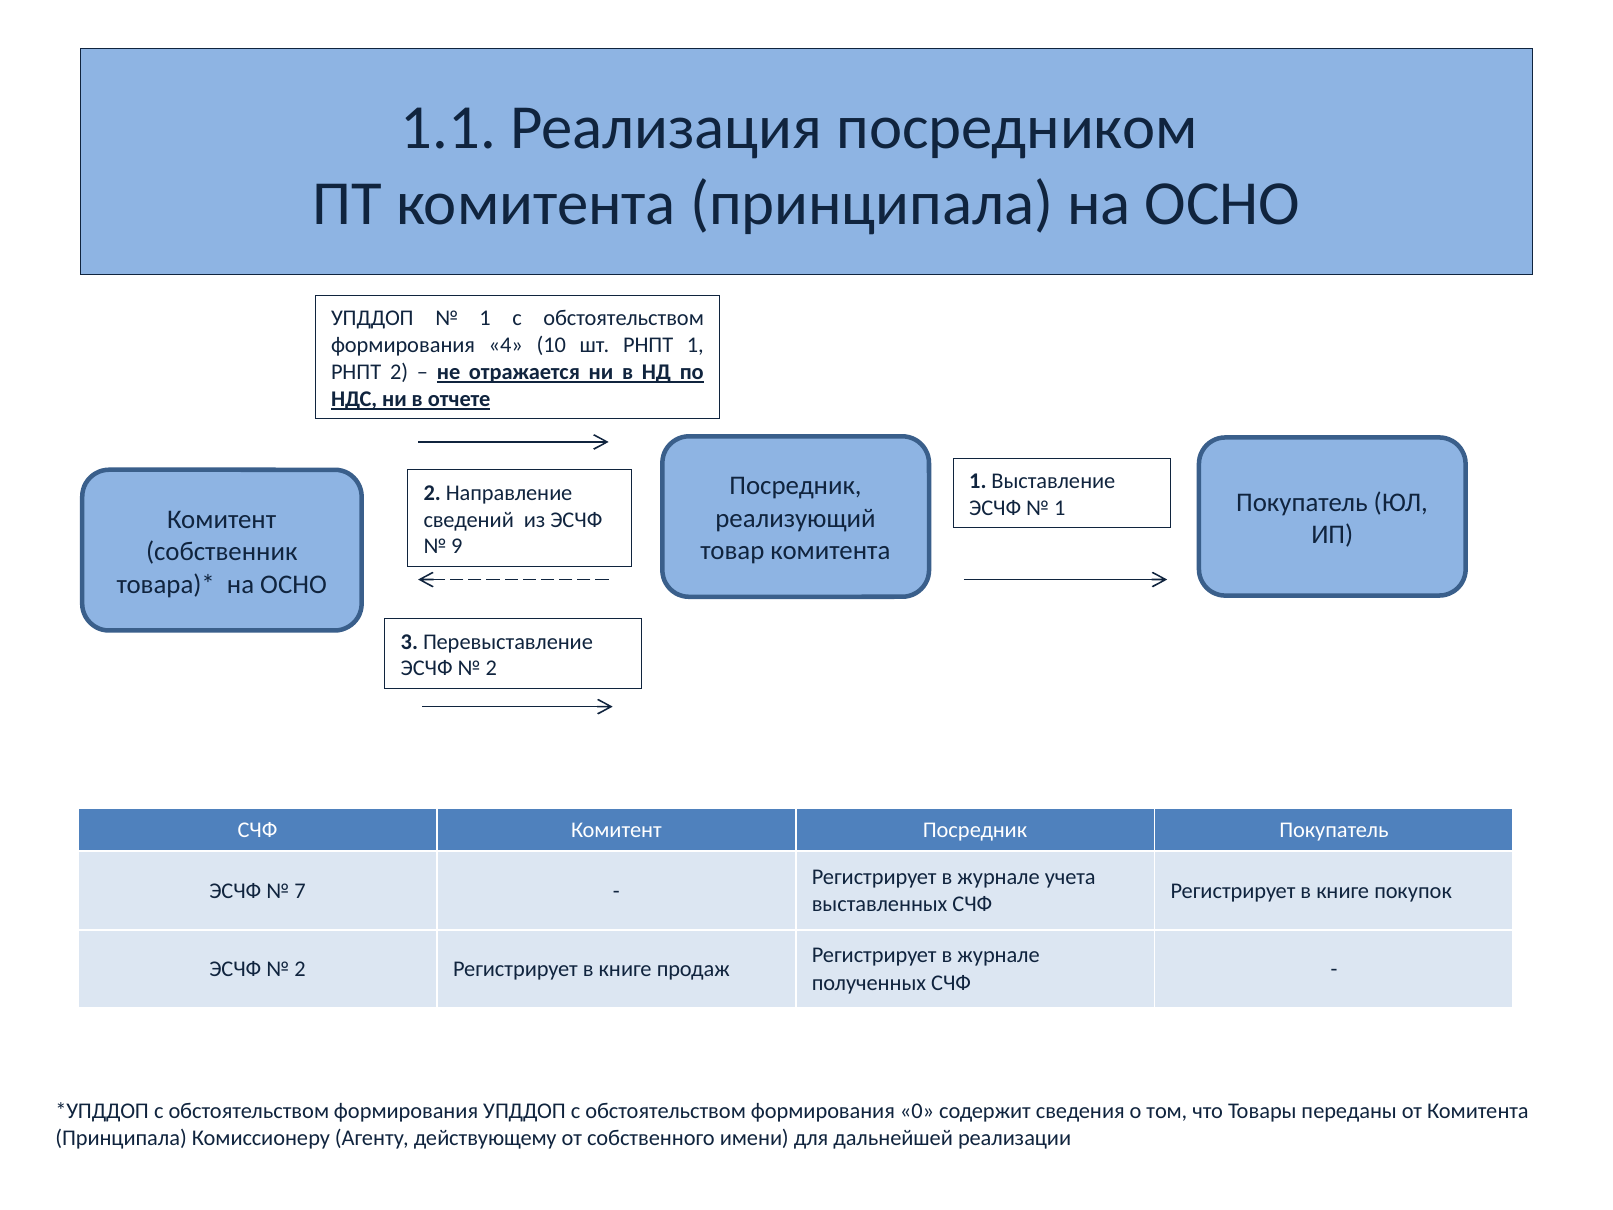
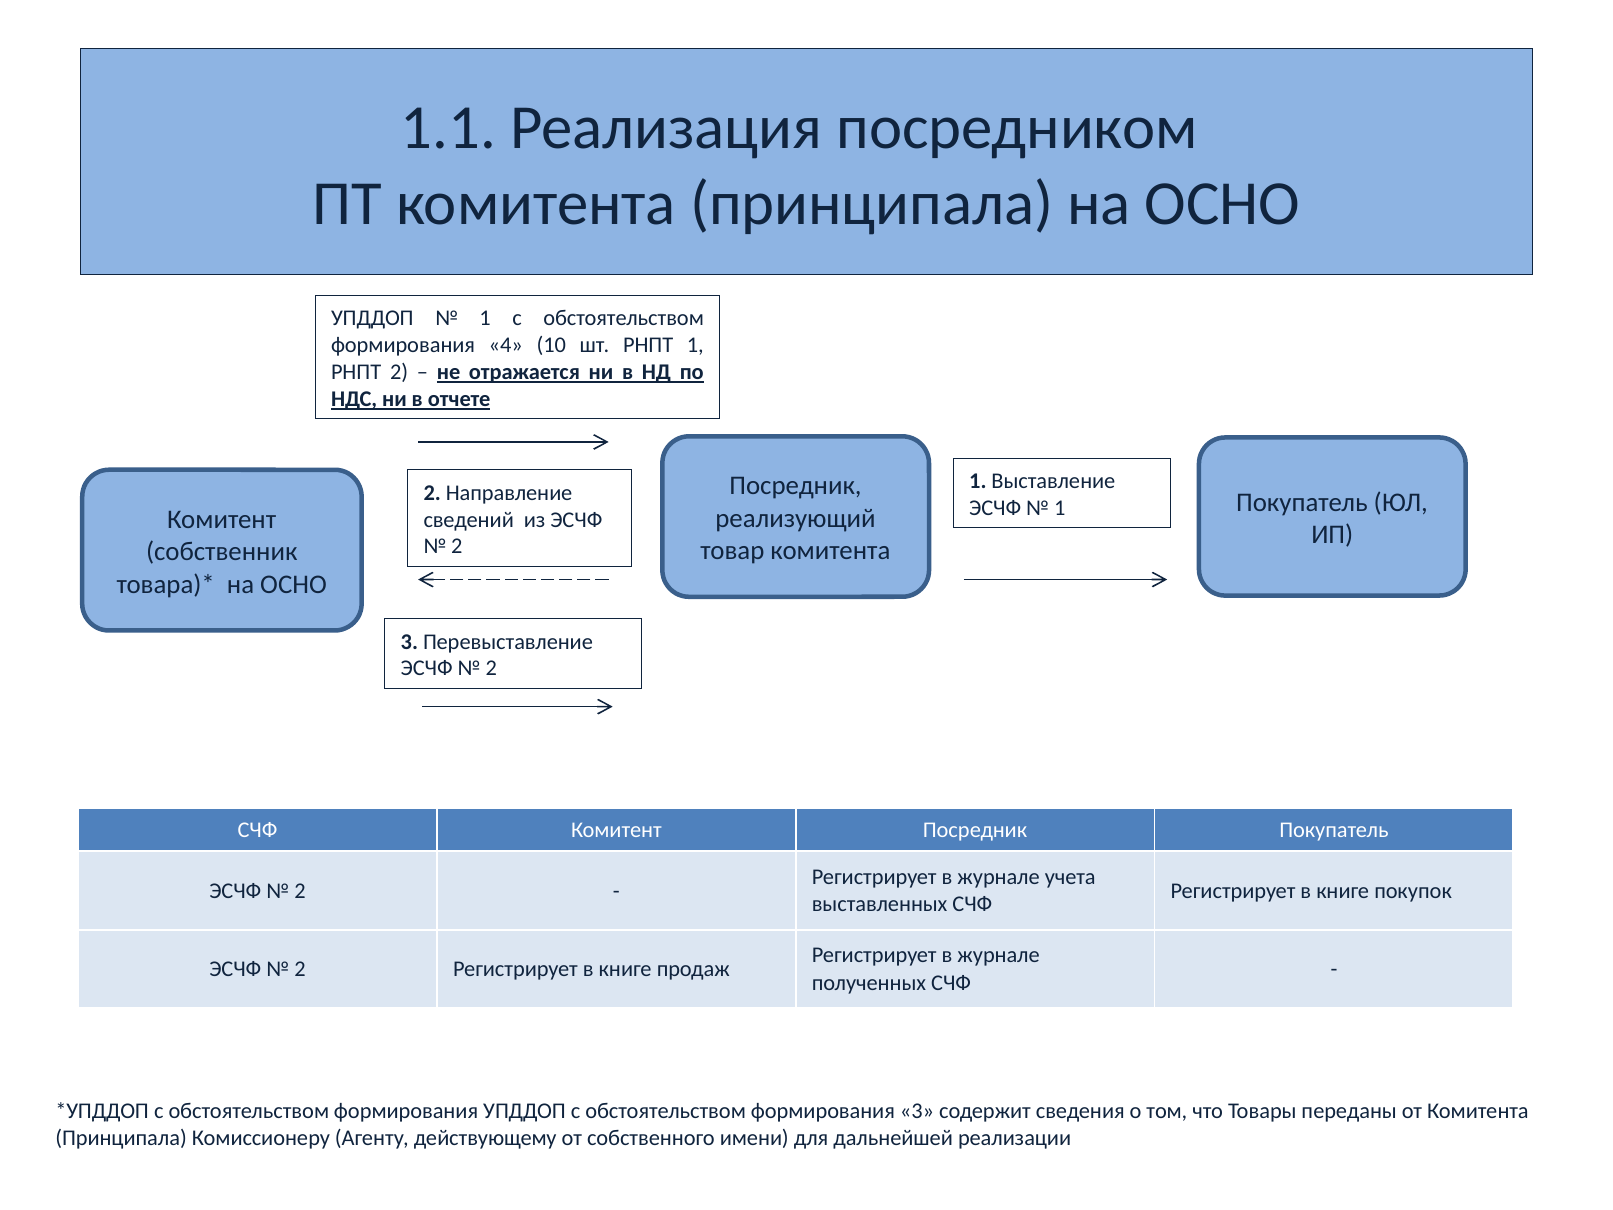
9: 9 -> 2 (457, 546)
7: 7 -> 2 (300, 891)
формирования 0: 0 -> 3 (917, 1110)
